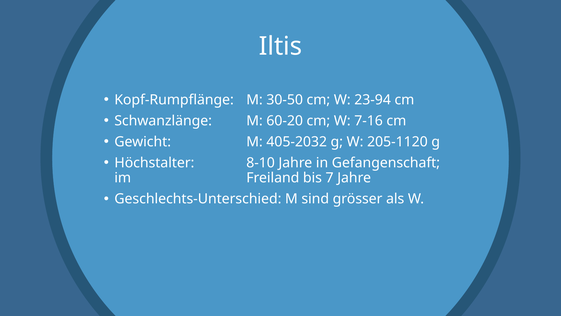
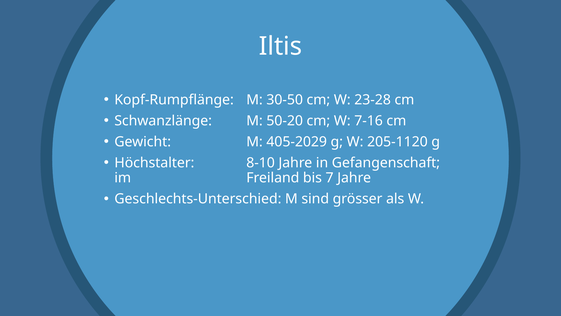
23-94: 23-94 -> 23-28 (373, 100)
60-20: 60-20 -> 50-20 (285, 121)
405-2032: 405-2032 -> 405-2029 (297, 142)
